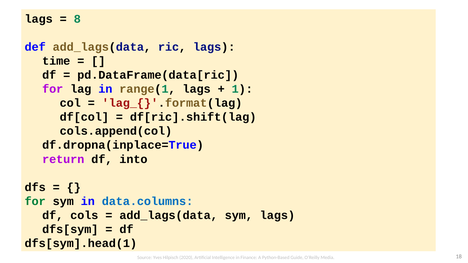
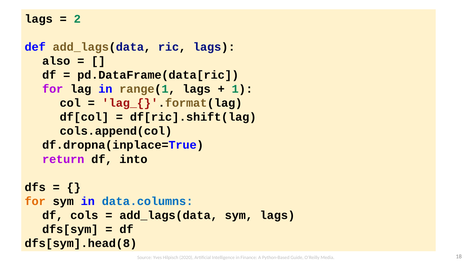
8: 8 -> 2 (77, 19)
time: time -> also (56, 61)
for colour: green -> orange (35, 201)
dfs[sym].head(1: dfs[sym].head(1 -> dfs[sym].head(8 (81, 244)
